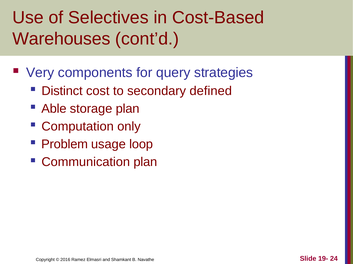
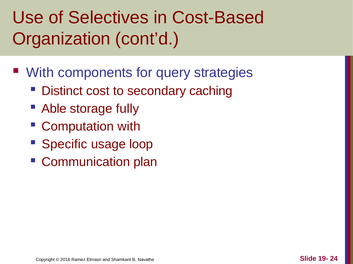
Warehouses: Warehouses -> Organization (61, 39)
Very: Very -> With (40, 73)
defined: defined -> caching (211, 91)
storage plan: plan -> fully (127, 109)
Computation only: only -> with (129, 127)
Problem: Problem -> Specific (64, 145)
